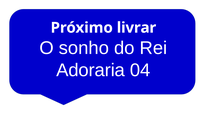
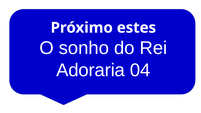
livrar: livrar -> estes (136, 28)
